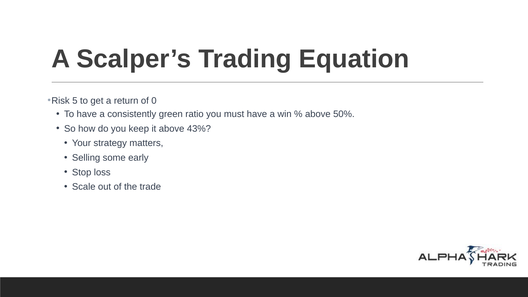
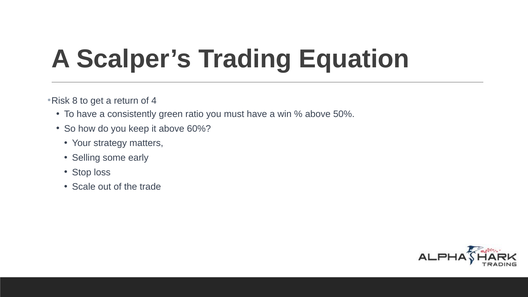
5: 5 -> 8 (75, 101)
0: 0 -> 4 (154, 101)
43%: 43% -> 60% (199, 129)
